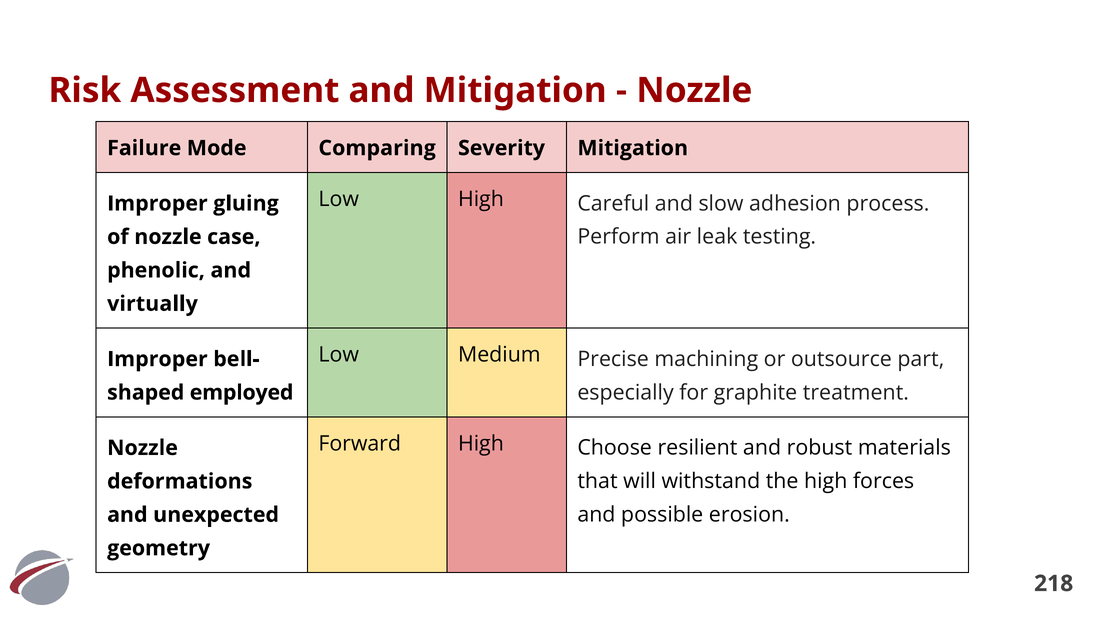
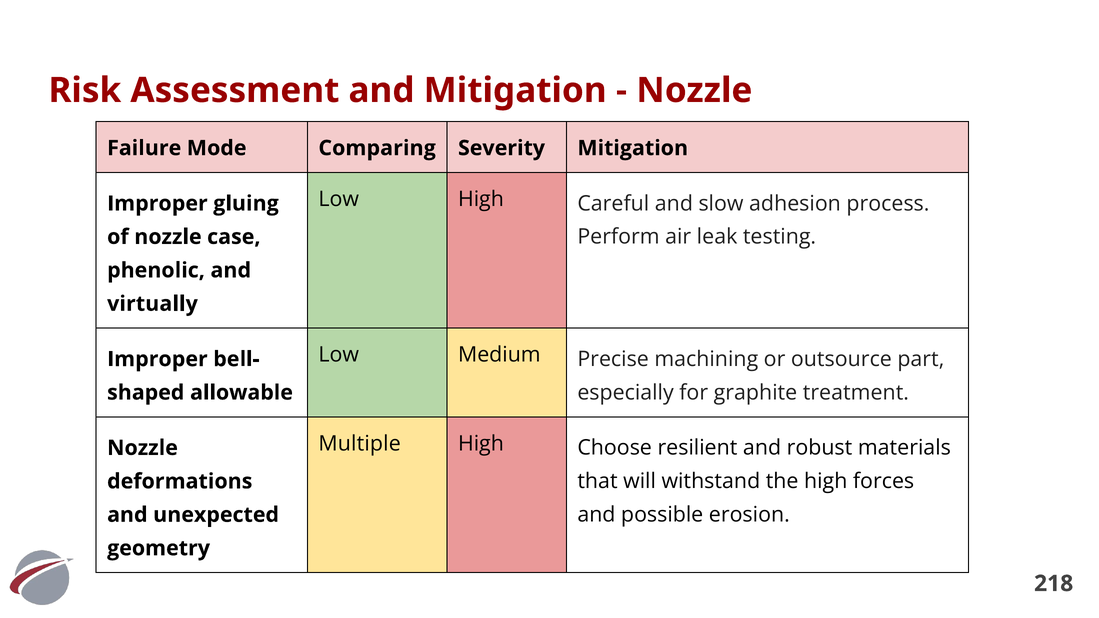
employed: employed -> allowable (241, 393)
Forward: Forward -> Multiple (360, 444)
